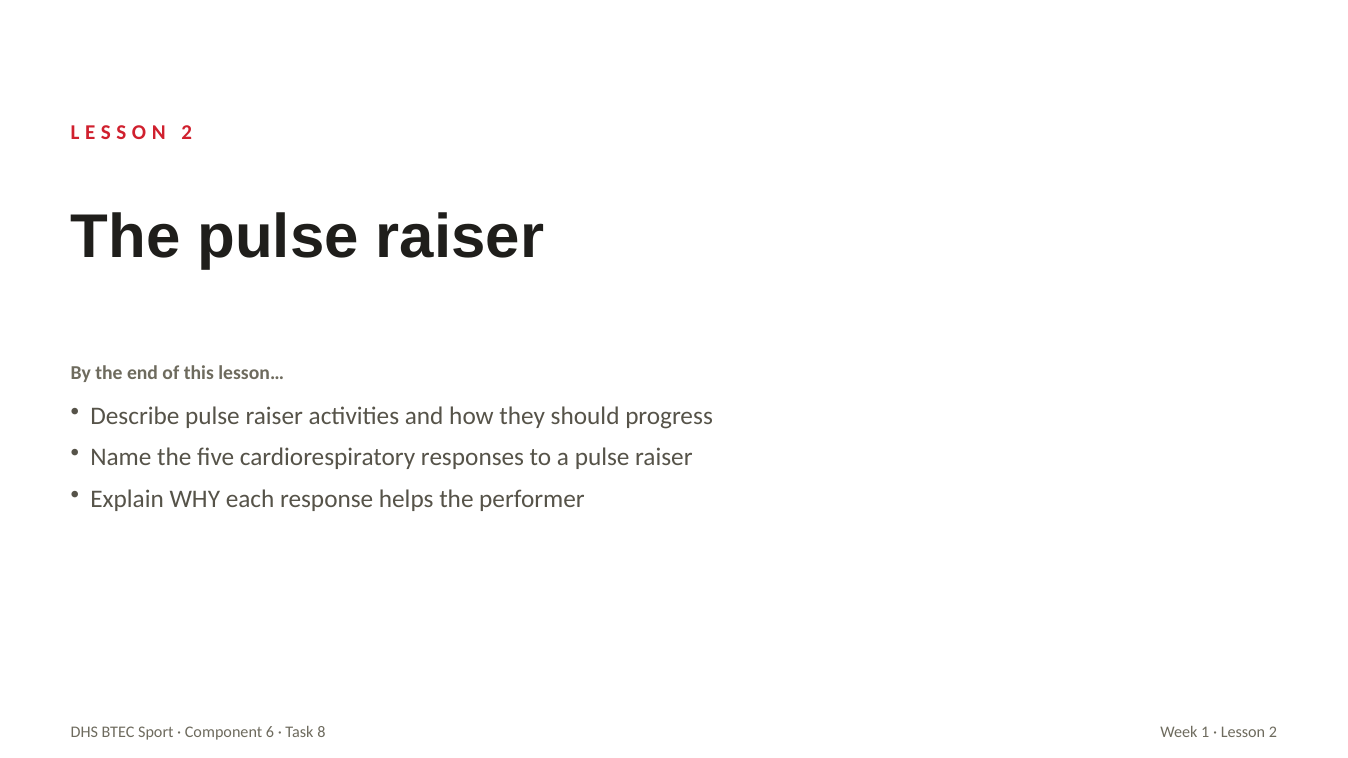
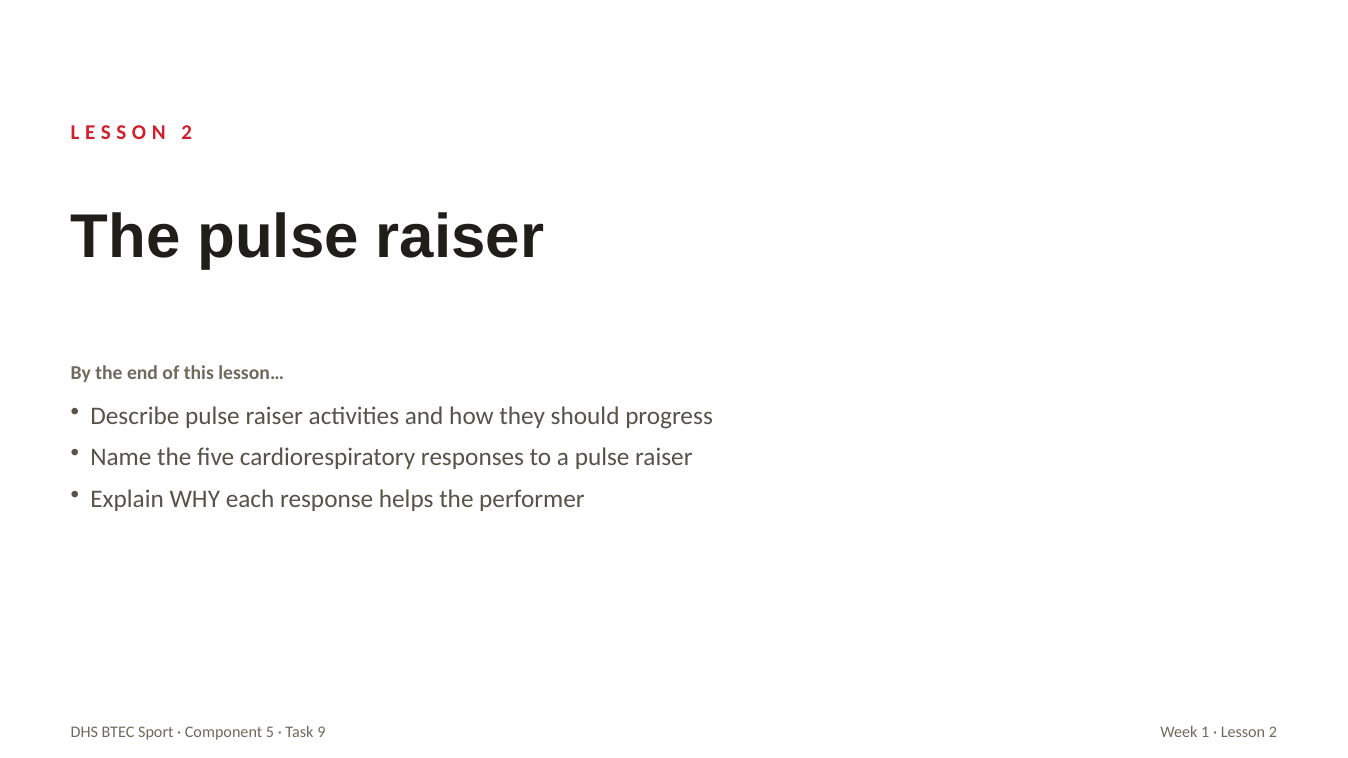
6: 6 -> 5 (270, 732)
8: 8 -> 9 (321, 732)
